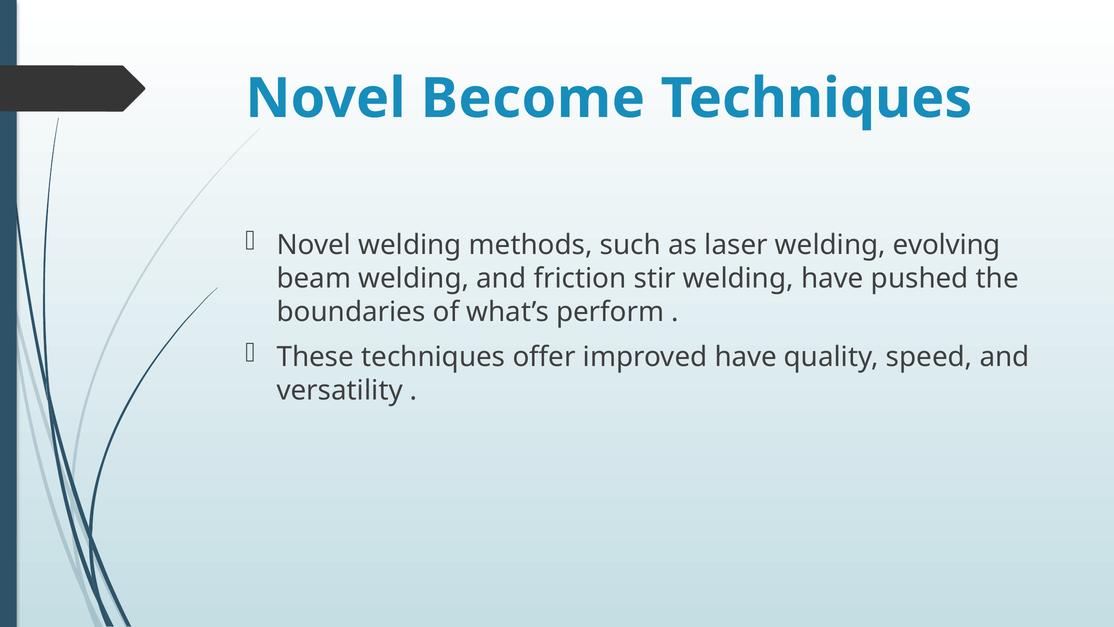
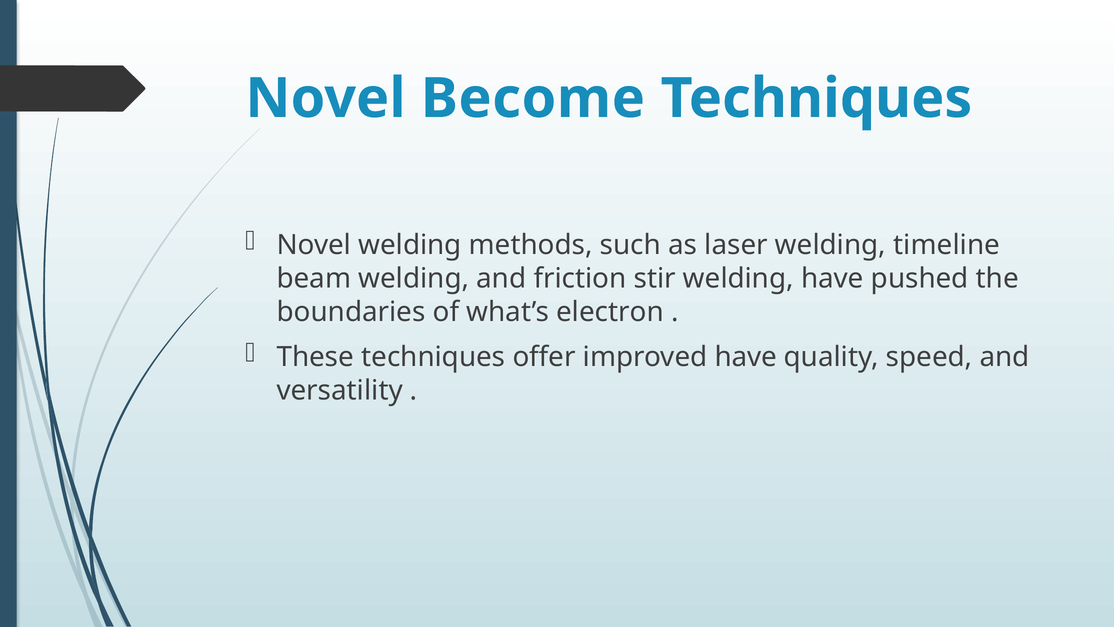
evolving: evolving -> timeline (947, 245)
perform: perform -> electron (610, 312)
